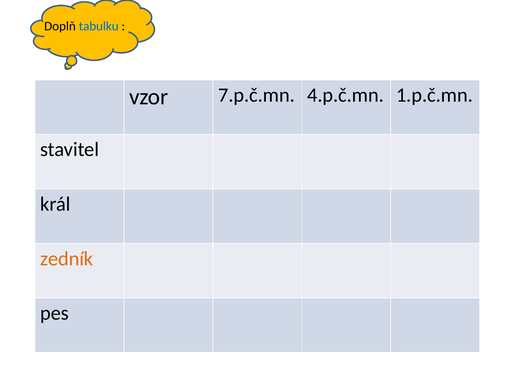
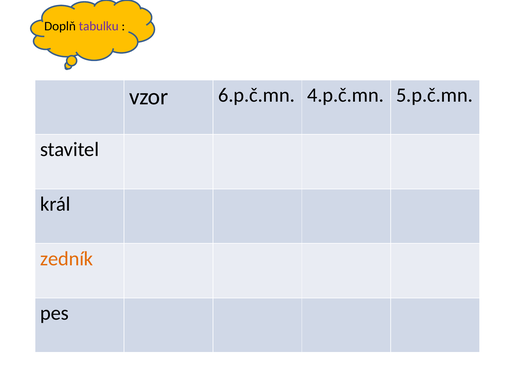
tabulku colour: blue -> purple (99, 26)
7.p.č.mn: 7.p.č.mn -> 6.p.č.mn (257, 95)
1.p.č.mn: 1.p.č.mn -> 5.p.č.mn (434, 95)
